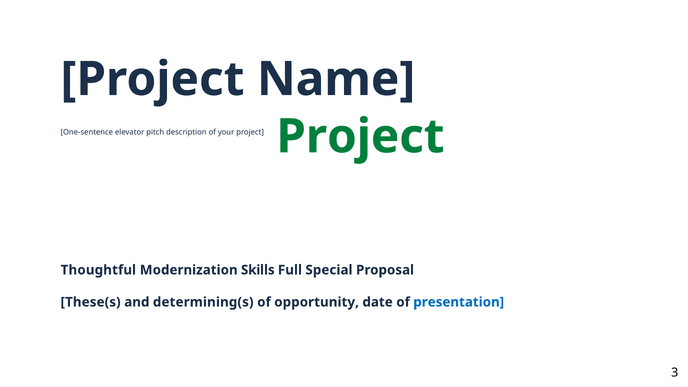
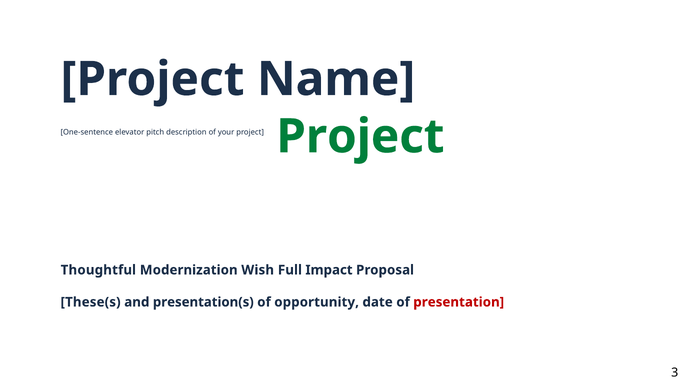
Skills: Skills -> Wish (258, 270)
Special: Special -> Impact (329, 270)
determining(s: determining(s -> presentation(s (203, 302)
presentation colour: blue -> red (459, 302)
